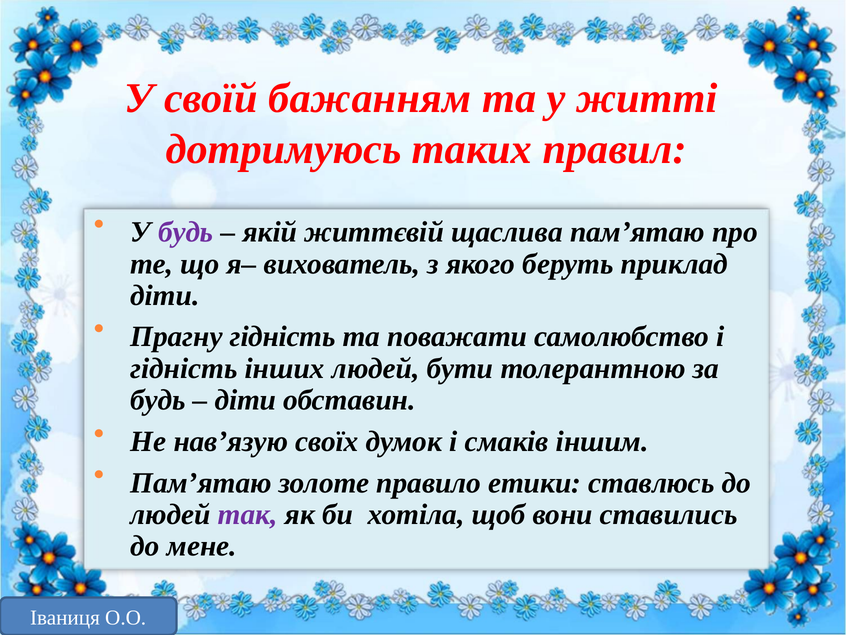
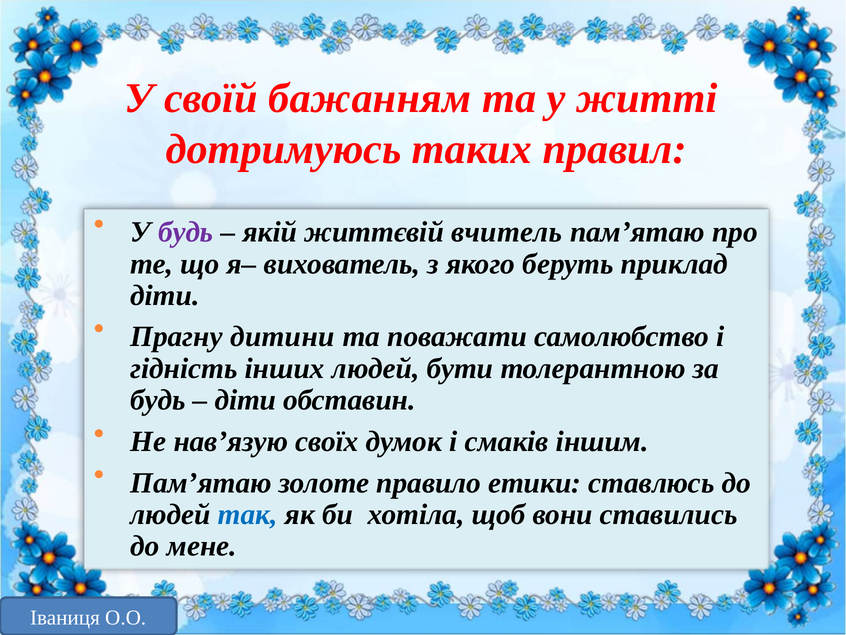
щаслива: щаслива -> вчитель (507, 232)
Прагну гідність: гідність -> дитини (282, 337)
так colour: purple -> blue (248, 514)
